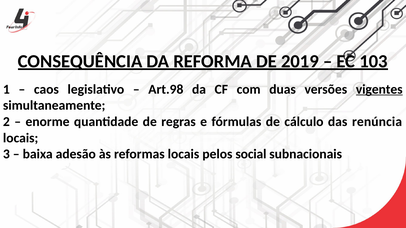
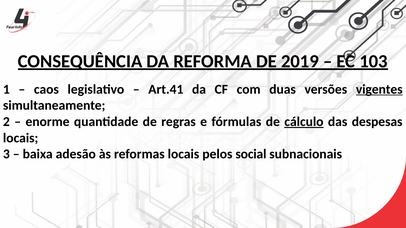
Art.98: Art.98 -> Art.41 (166, 89)
cálculo underline: none -> present (304, 122)
renúncia: renúncia -> despesas (377, 122)
